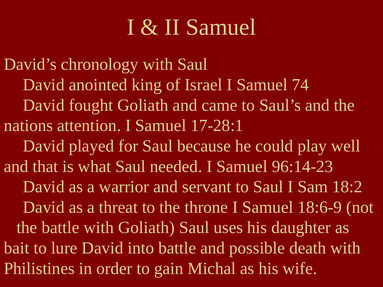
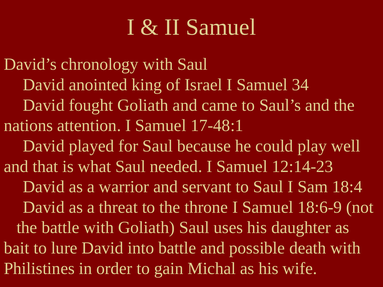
74: 74 -> 34 (300, 85)
17-28:1: 17-28:1 -> 17-48:1 (217, 126)
96:14-23: 96:14-23 -> 12:14-23 (303, 167)
18:2: 18:2 -> 18:4 (347, 187)
